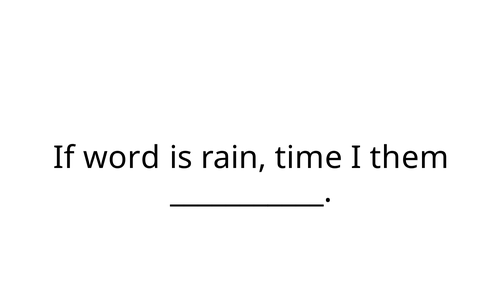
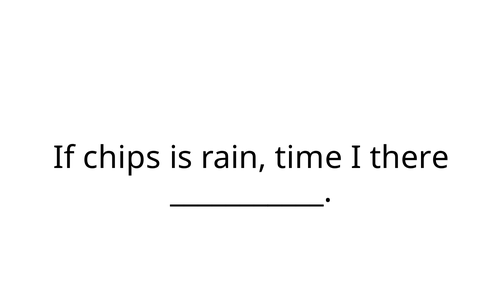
word: word -> chips (122, 158)
them: them -> there (410, 158)
